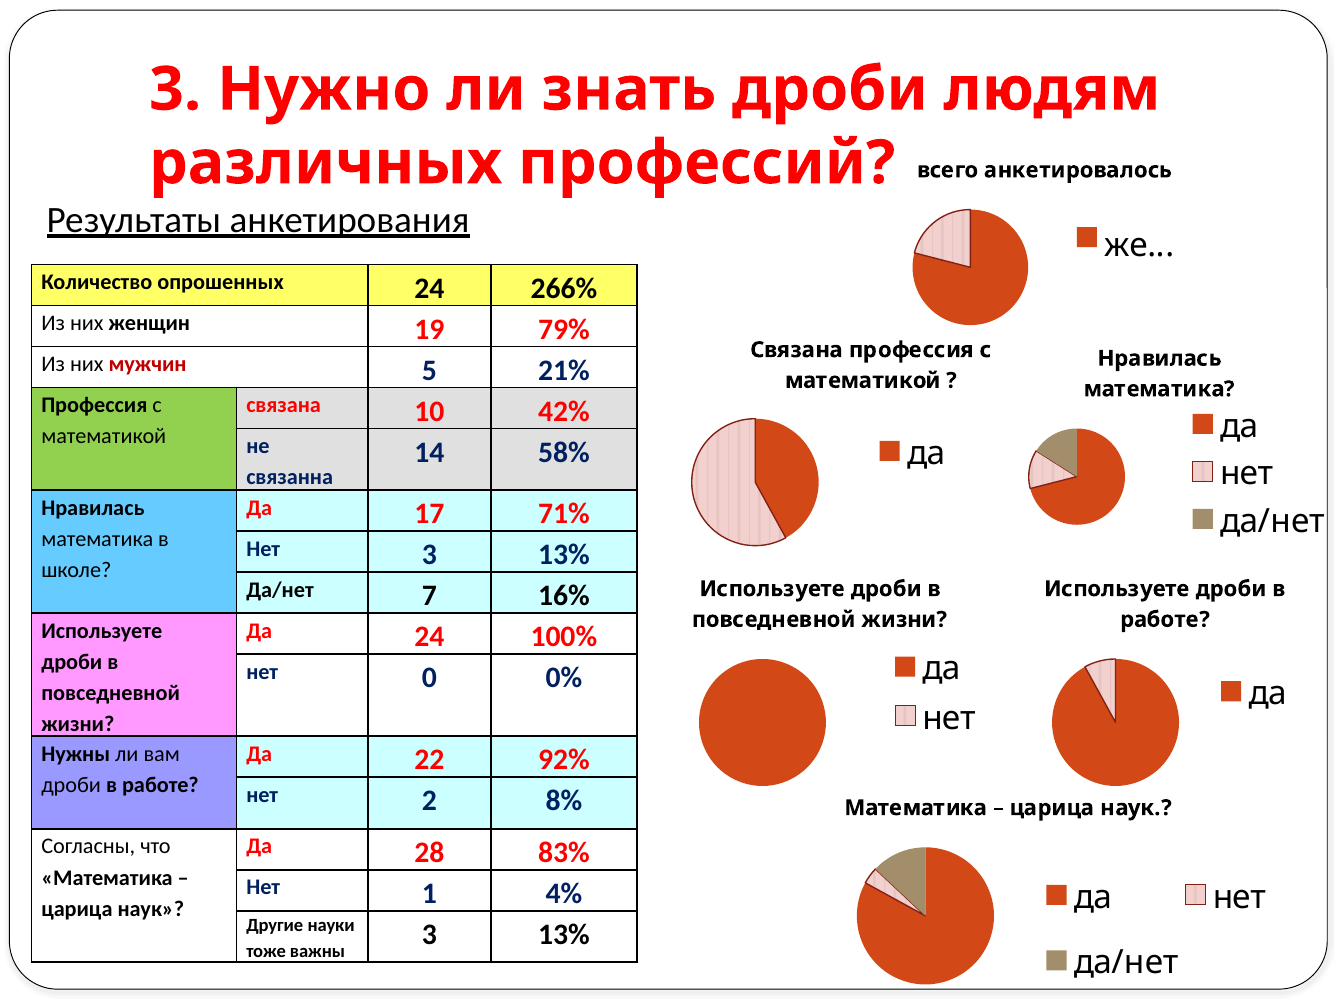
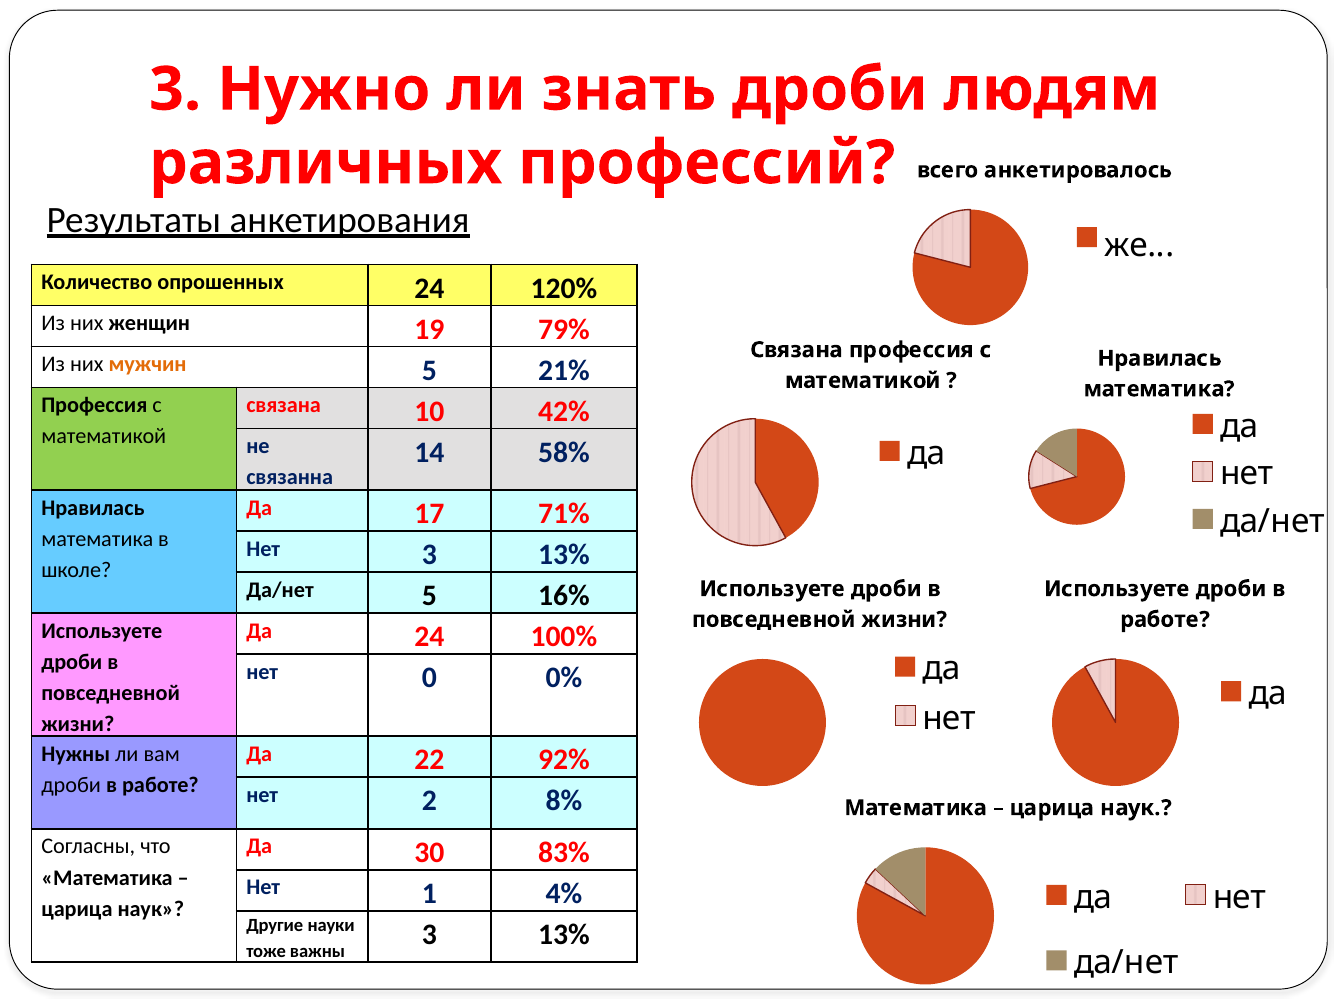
266%: 266% -> 120% (564, 288)
мужчин colour: red -> orange (148, 364)
Да/нет 7: 7 -> 5 (429, 596)
28: 28 -> 30 (429, 852)
